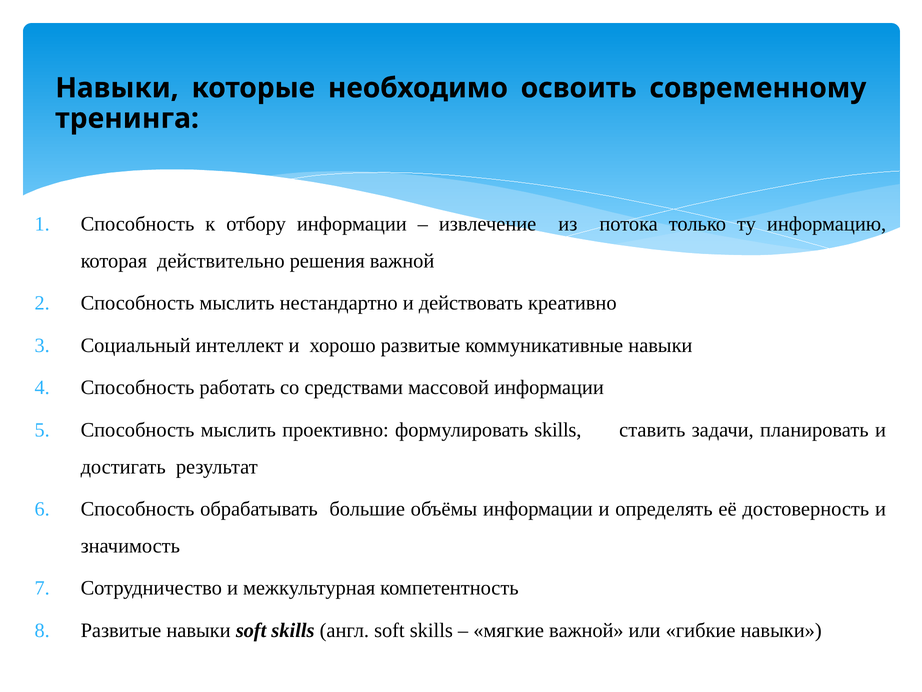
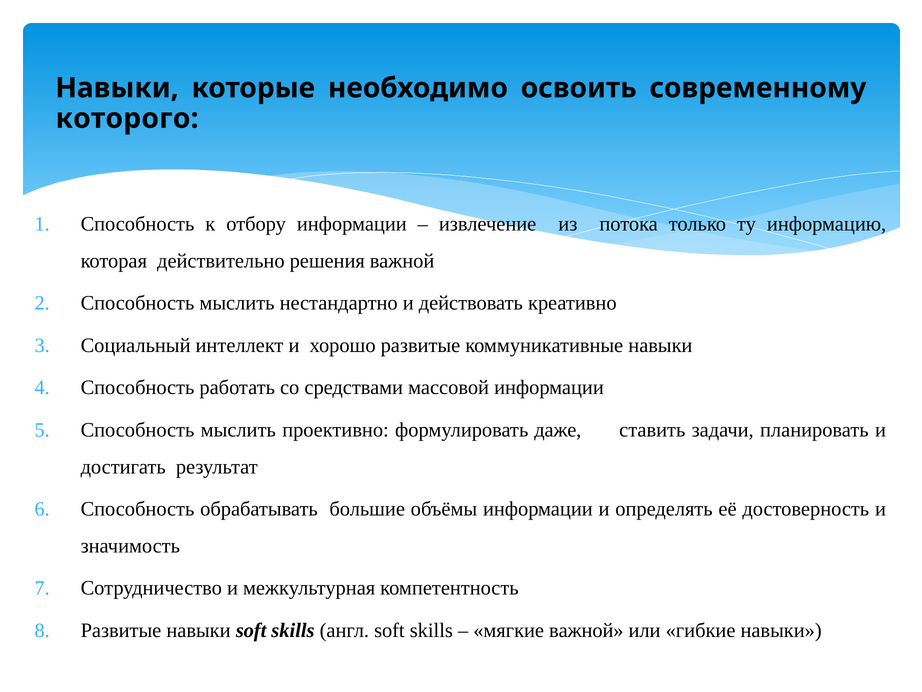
тренинга: тренинга -> которого (127, 118)
формулировать skills: skills -> даже (558, 430)
